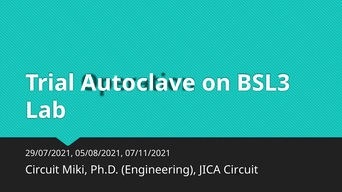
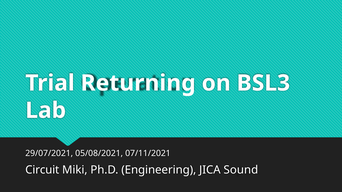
Autoclave: Autoclave -> Returning (138, 83)
JICA Circuit: Circuit -> Sound (241, 170)
